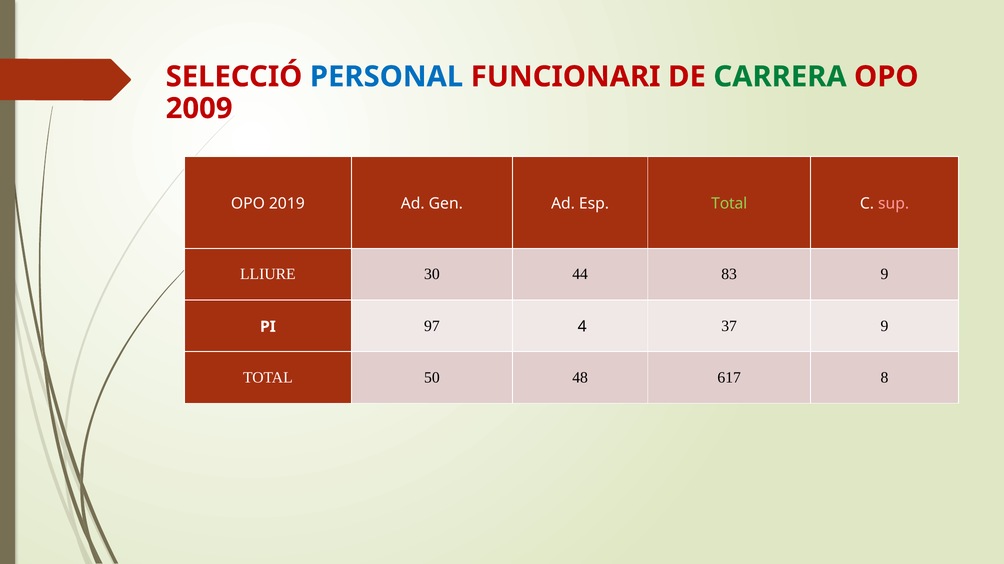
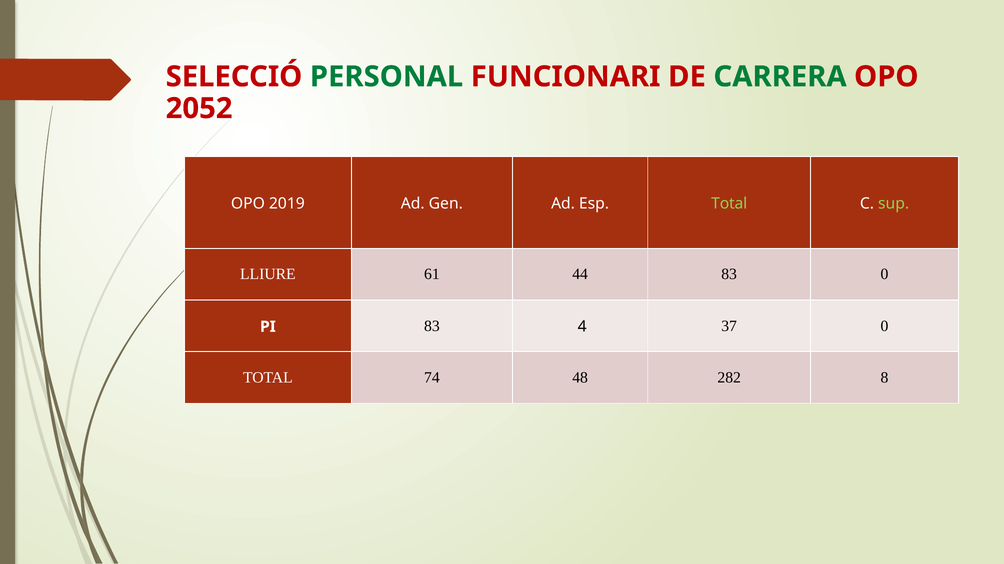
PERSONAL colour: blue -> green (387, 77)
2009: 2009 -> 2052 (199, 109)
sup colour: pink -> light green (894, 204)
30: 30 -> 61 (432, 275)
83 9: 9 -> 0 (885, 275)
PI 97: 97 -> 83 (432, 326)
37 9: 9 -> 0 (885, 326)
50: 50 -> 74 (432, 378)
617: 617 -> 282 (729, 378)
